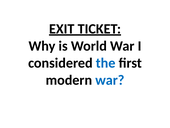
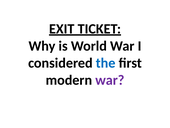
war colour: blue -> purple (110, 80)
